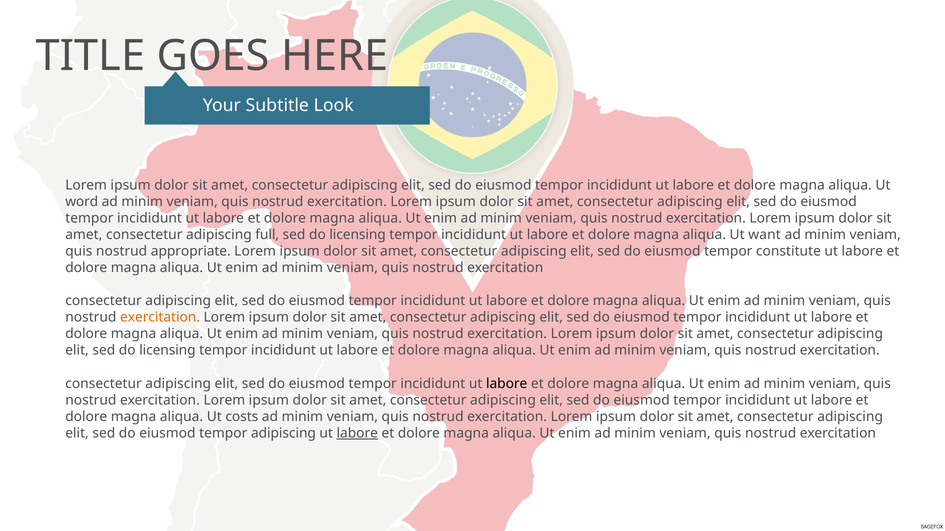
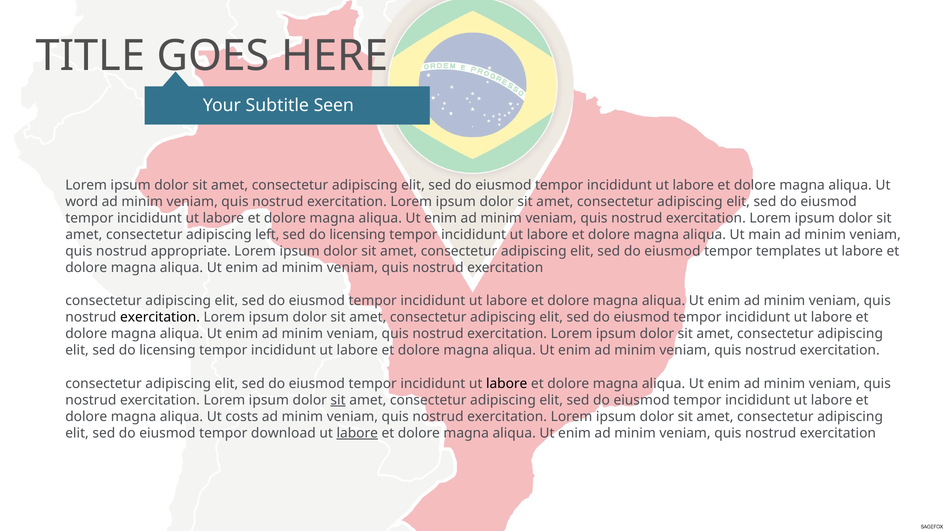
Look: Look -> Seen (334, 106)
full: full -> left (267, 235)
want: want -> main (765, 235)
constitute: constitute -> templates (788, 252)
exercitation colour: orange -> black (160, 318)
sit underline: none -> present (338, 400)
tempor adipiscing: adipiscing -> download (283, 434)
